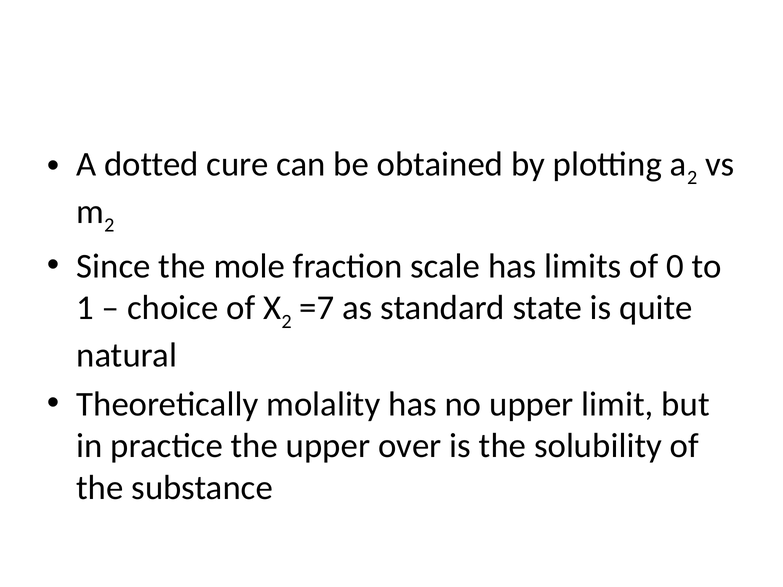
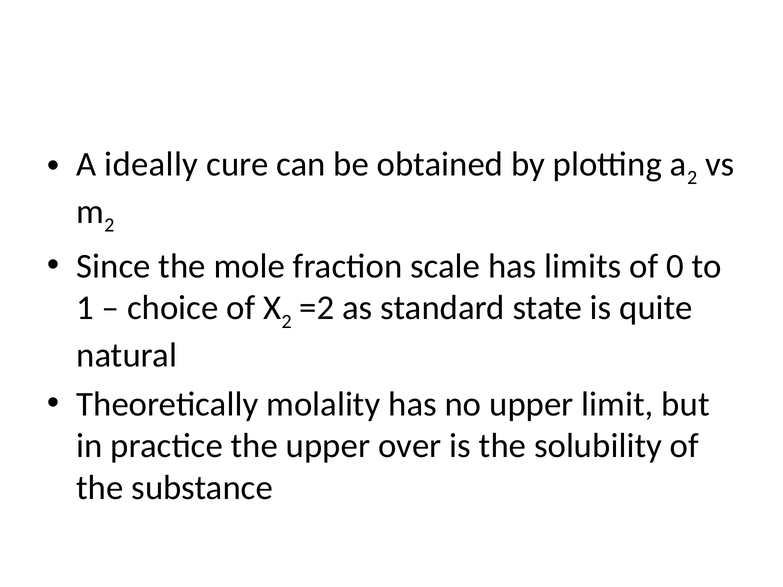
dotted: dotted -> ideally (151, 164)
=7: =7 -> =2 (317, 308)
